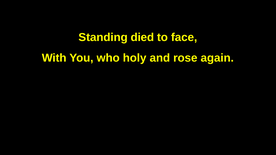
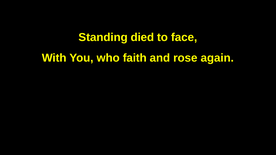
holy: holy -> faith (135, 58)
